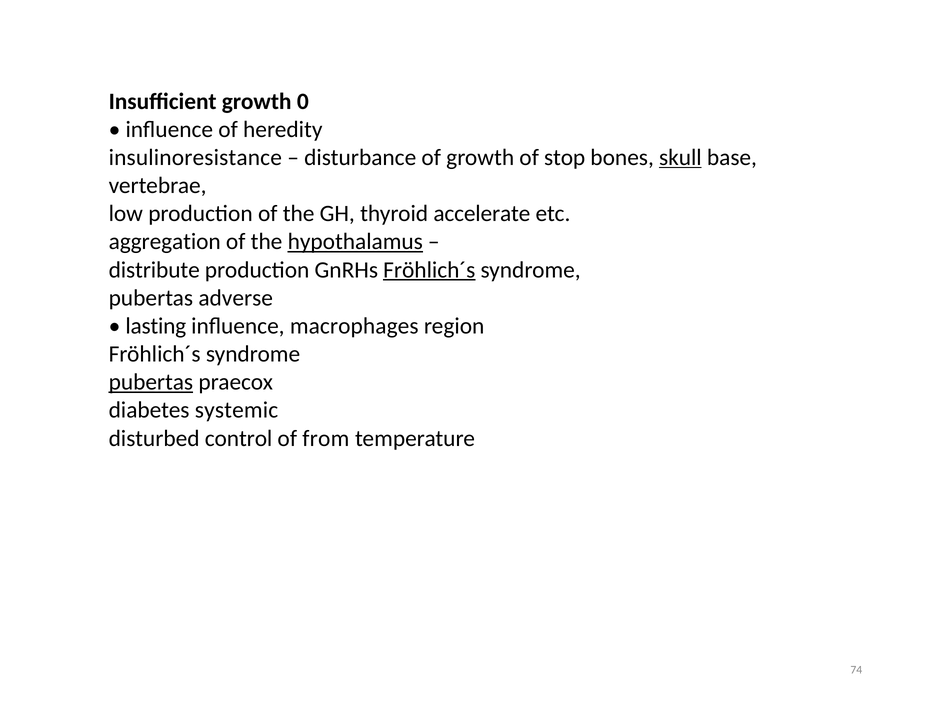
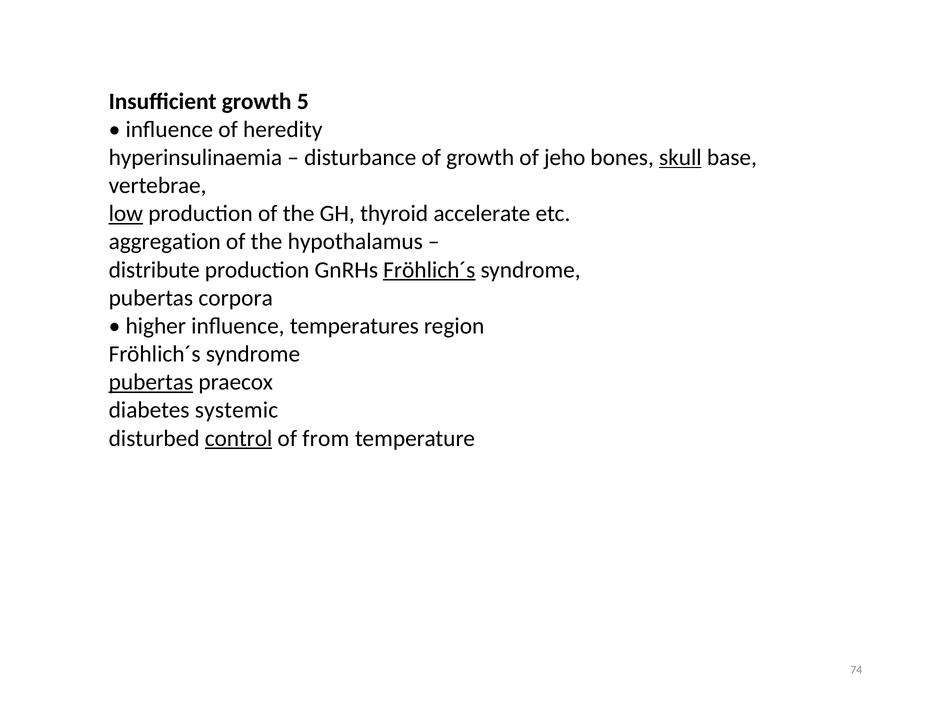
0: 0 -> 5 (303, 101)
insulinoresistance: insulinoresistance -> hyperinsulinaemia (195, 157)
stop: stop -> jeho (565, 157)
low underline: none -> present (126, 214)
hypothalamus underline: present -> none (355, 242)
adverse: adverse -> corpora (236, 298)
lasting: lasting -> higher (156, 326)
macrophages: macrophages -> temperatures (354, 326)
control underline: none -> present (239, 438)
